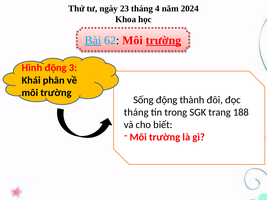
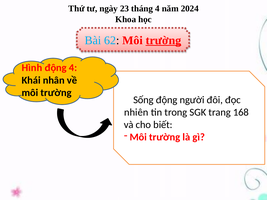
Bài underline: present -> none (93, 40)
động 3: 3 -> 4 (73, 68)
phân: phân -> nhân (54, 80)
thành: thành -> người (192, 100)
tháng: tháng -> nhiên (136, 112)
188: 188 -> 168 (241, 112)
